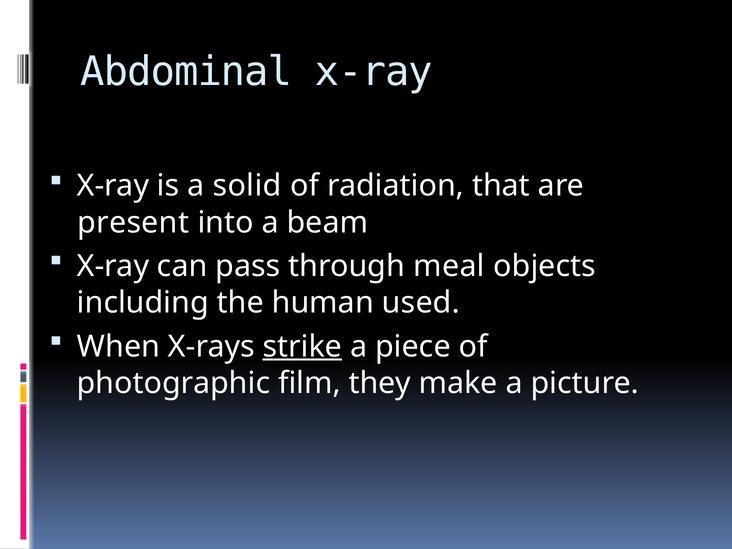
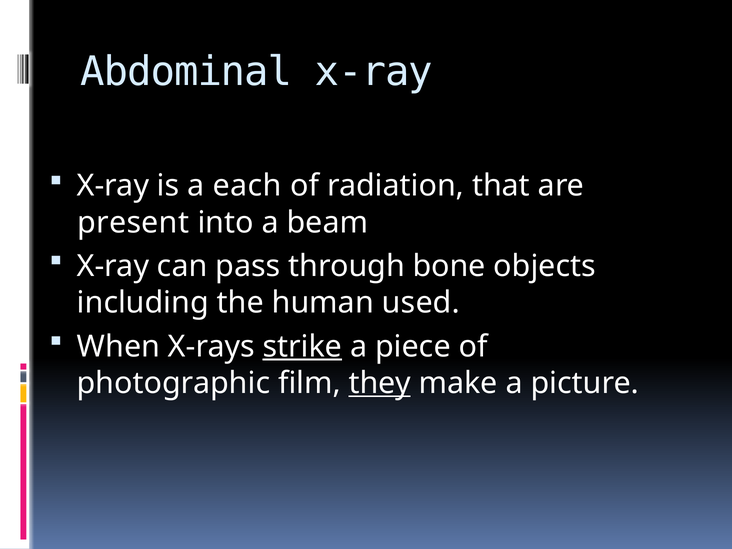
solid: solid -> each (247, 186)
meal: meal -> bone (449, 266)
they underline: none -> present (380, 383)
